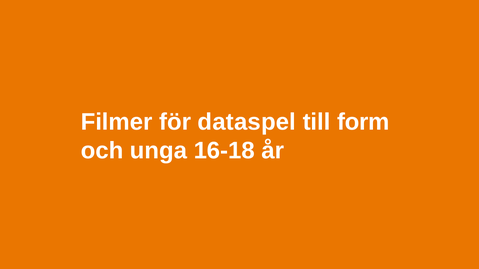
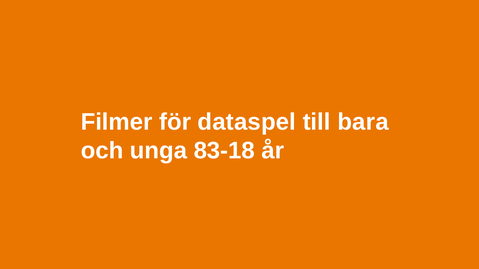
form: form -> bara (363, 122)
16-18: 16-18 -> 83-18 (224, 151)
